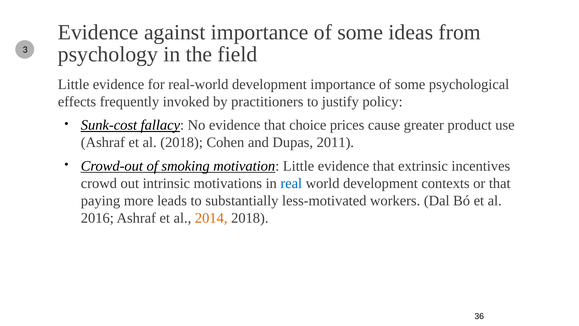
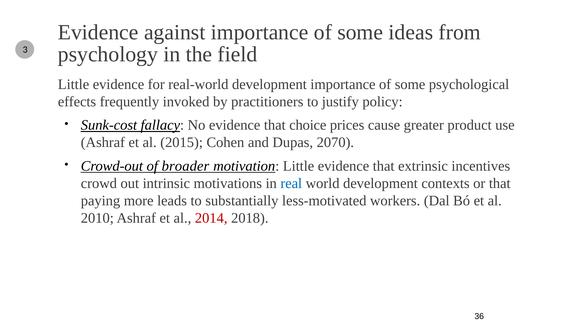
al 2018: 2018 -> 2015 (182, 142)
2011: 2011 -> 2070 (335, 142)
smoking: smoking -> broader (186, 166)
2016: 2016 -> 2010 (97, 218)
2014 colour: orange -> red (211, 218)
